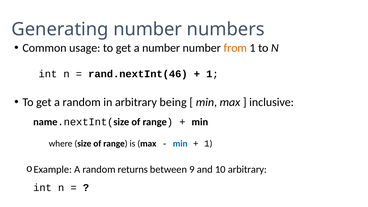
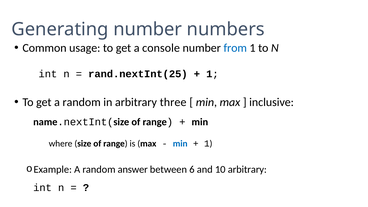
a number: number -> console (161, 48)
from colour: orange -> blue (235, 48)
rand.nextInt(46: rand.nextInt(46 -> rand.nextInt(25 (138, 74)
being: being -> three (173, 102)
returns: returns -> answer (133, 170)
9: 9 -> 6 (192, 170)
